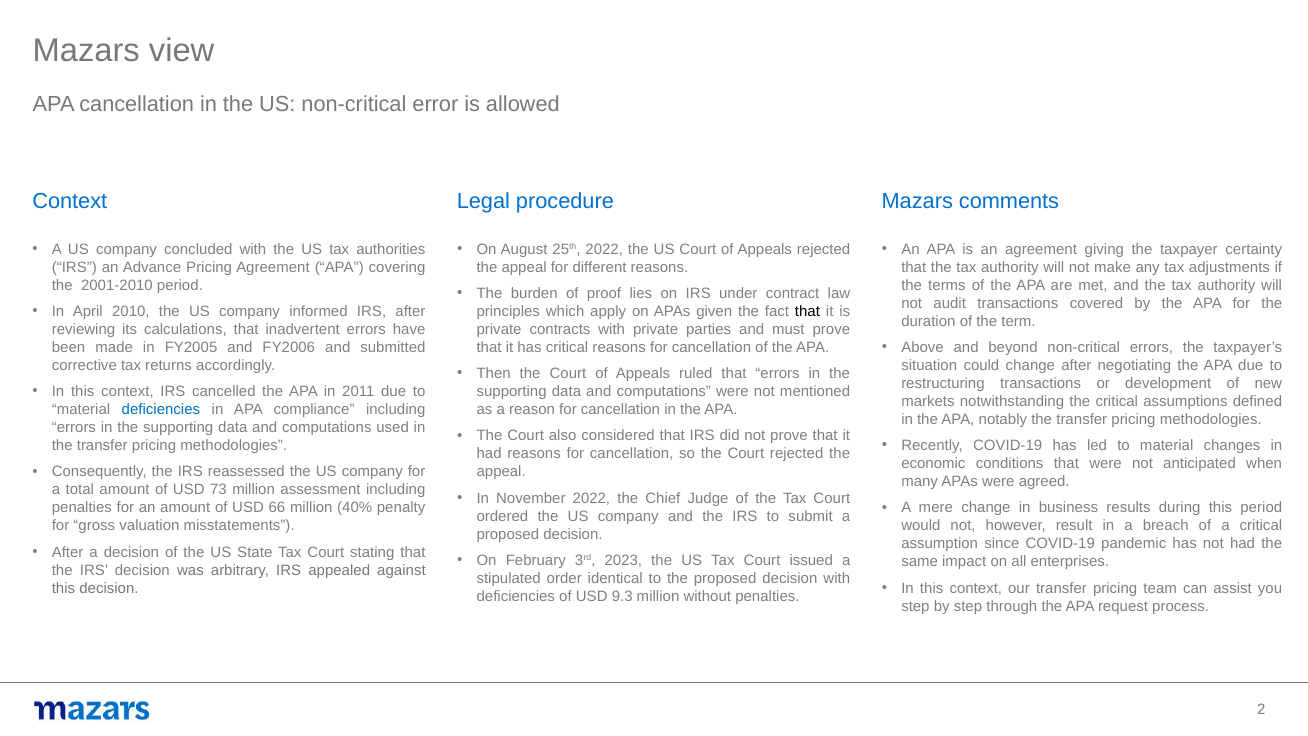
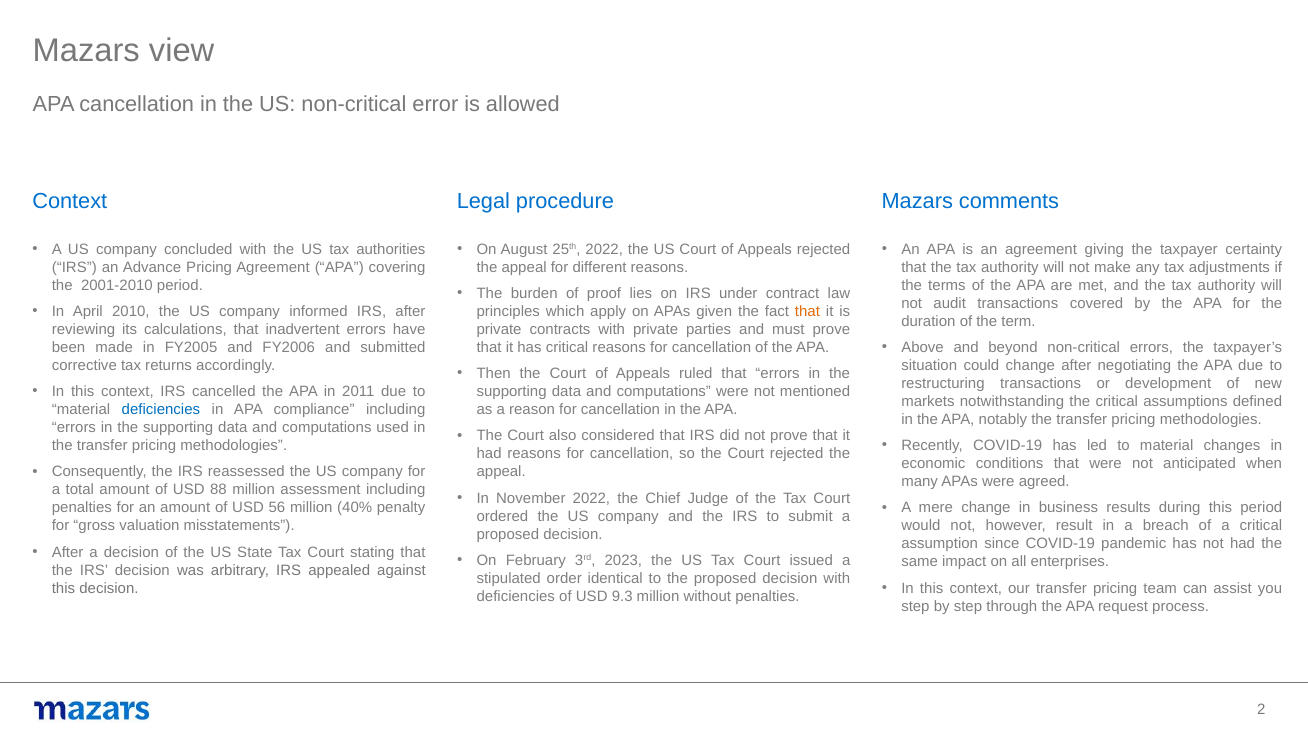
that colour: black -> orange (807, 311)
73: 73 -> 88 (218, 490)
66: 66 -> 56 (277, 508)
